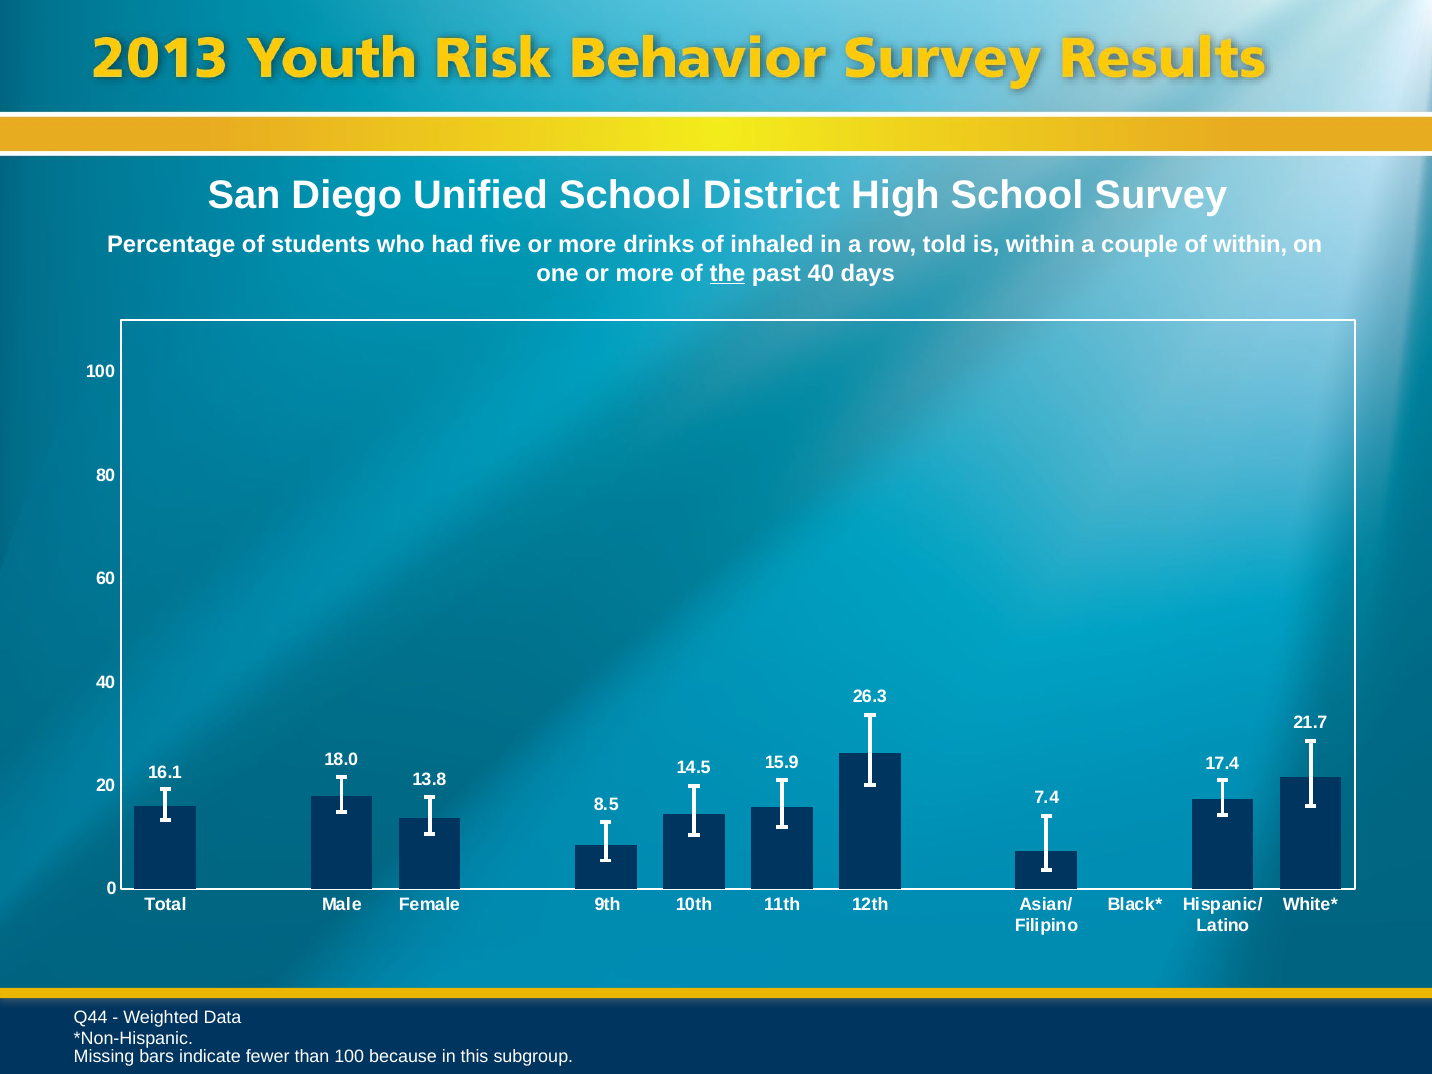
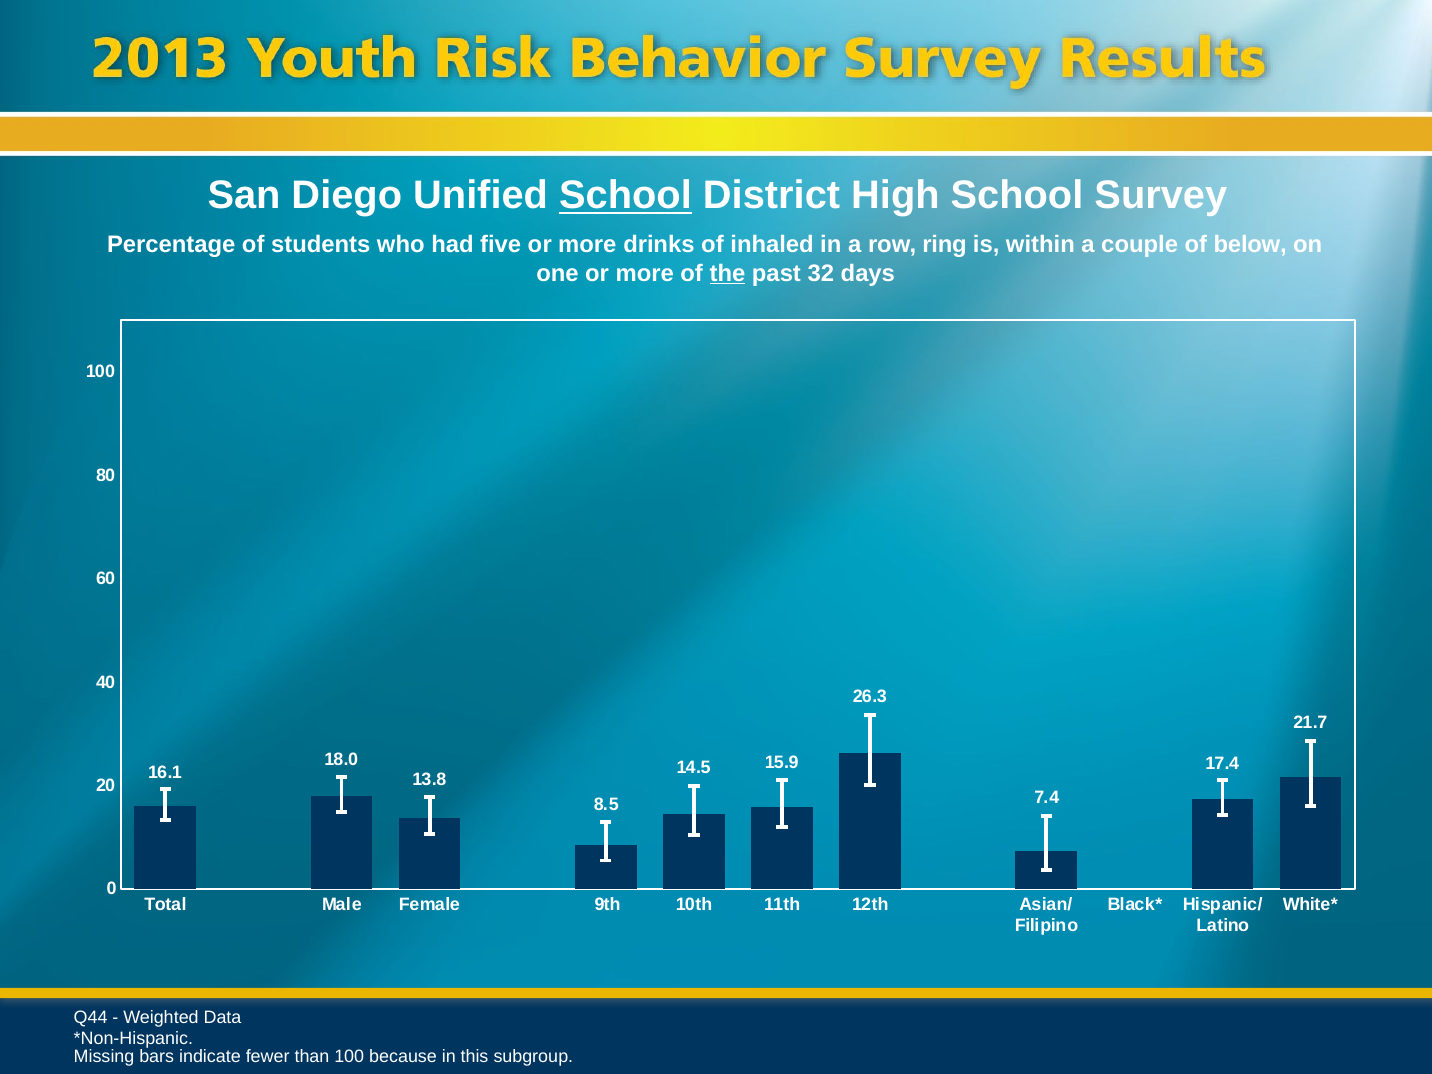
School underline: none -> present (625, 196)
told: told -> ring (945, 245)
of within: within -> below (1250, 245)
past 40: 40 -> 32 (821, 273)
